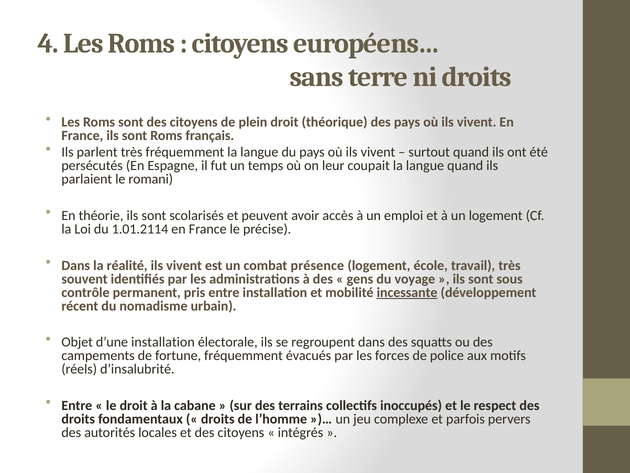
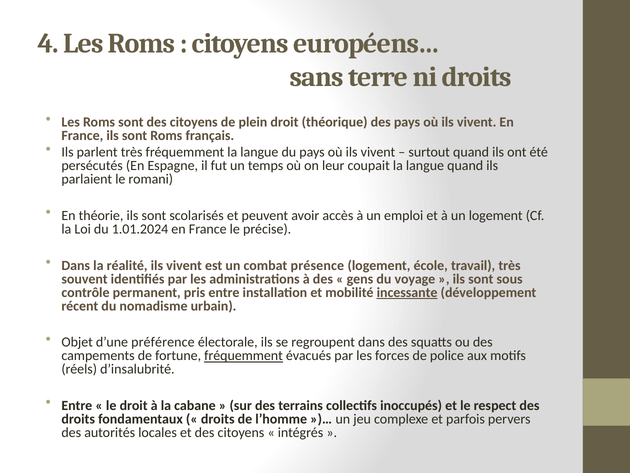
1.01.2114: 1.01.2114 -> 1.01.2024 (140, 229)
d’une installation: installation -> préférence (163, 342)
fréquemment underline: none -> present (244, 355)
